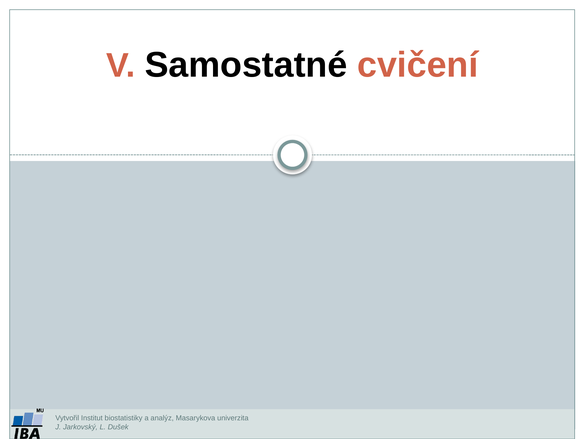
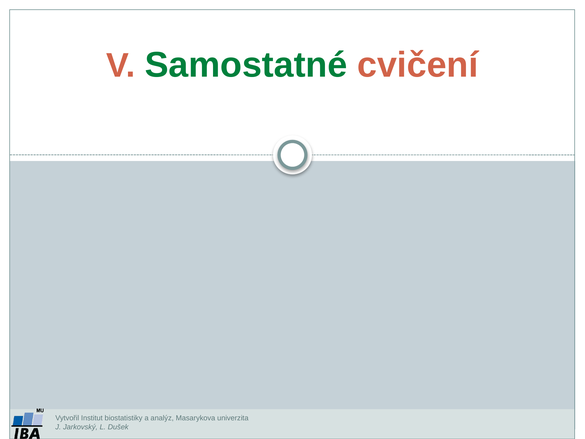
Samostatné colour: black -> green (246, 65)
